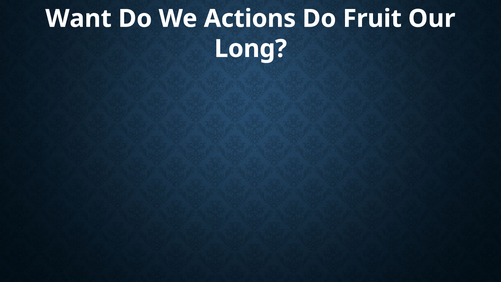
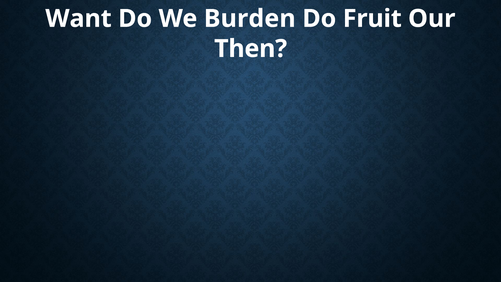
Actions: Actions -> Burden (250, 19)
Long: Long -> Then (251, 49)
